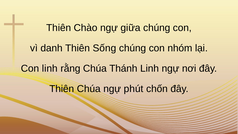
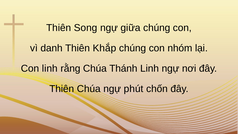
Chào: Chào -> Song (86, 28)
Sống: Sống -> Khắp (105, 48)
